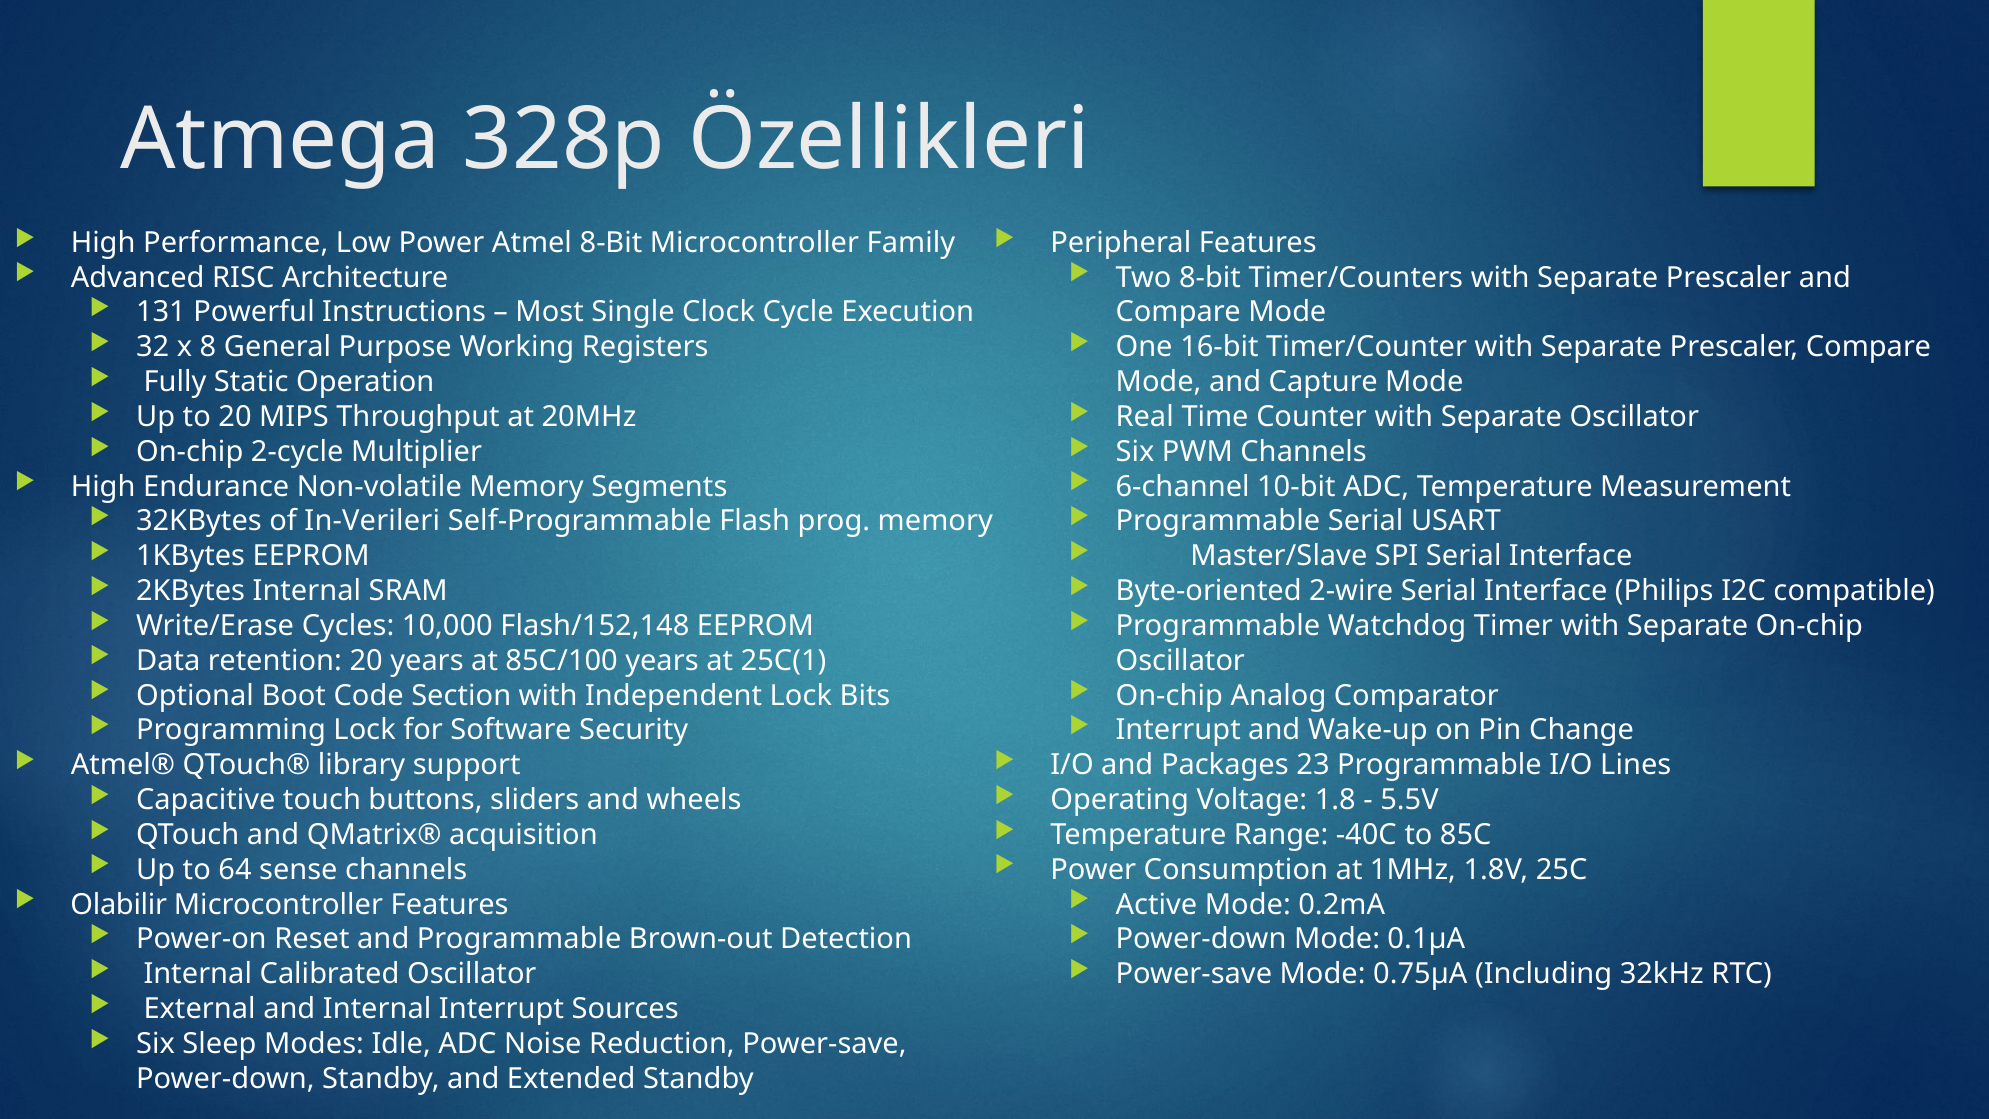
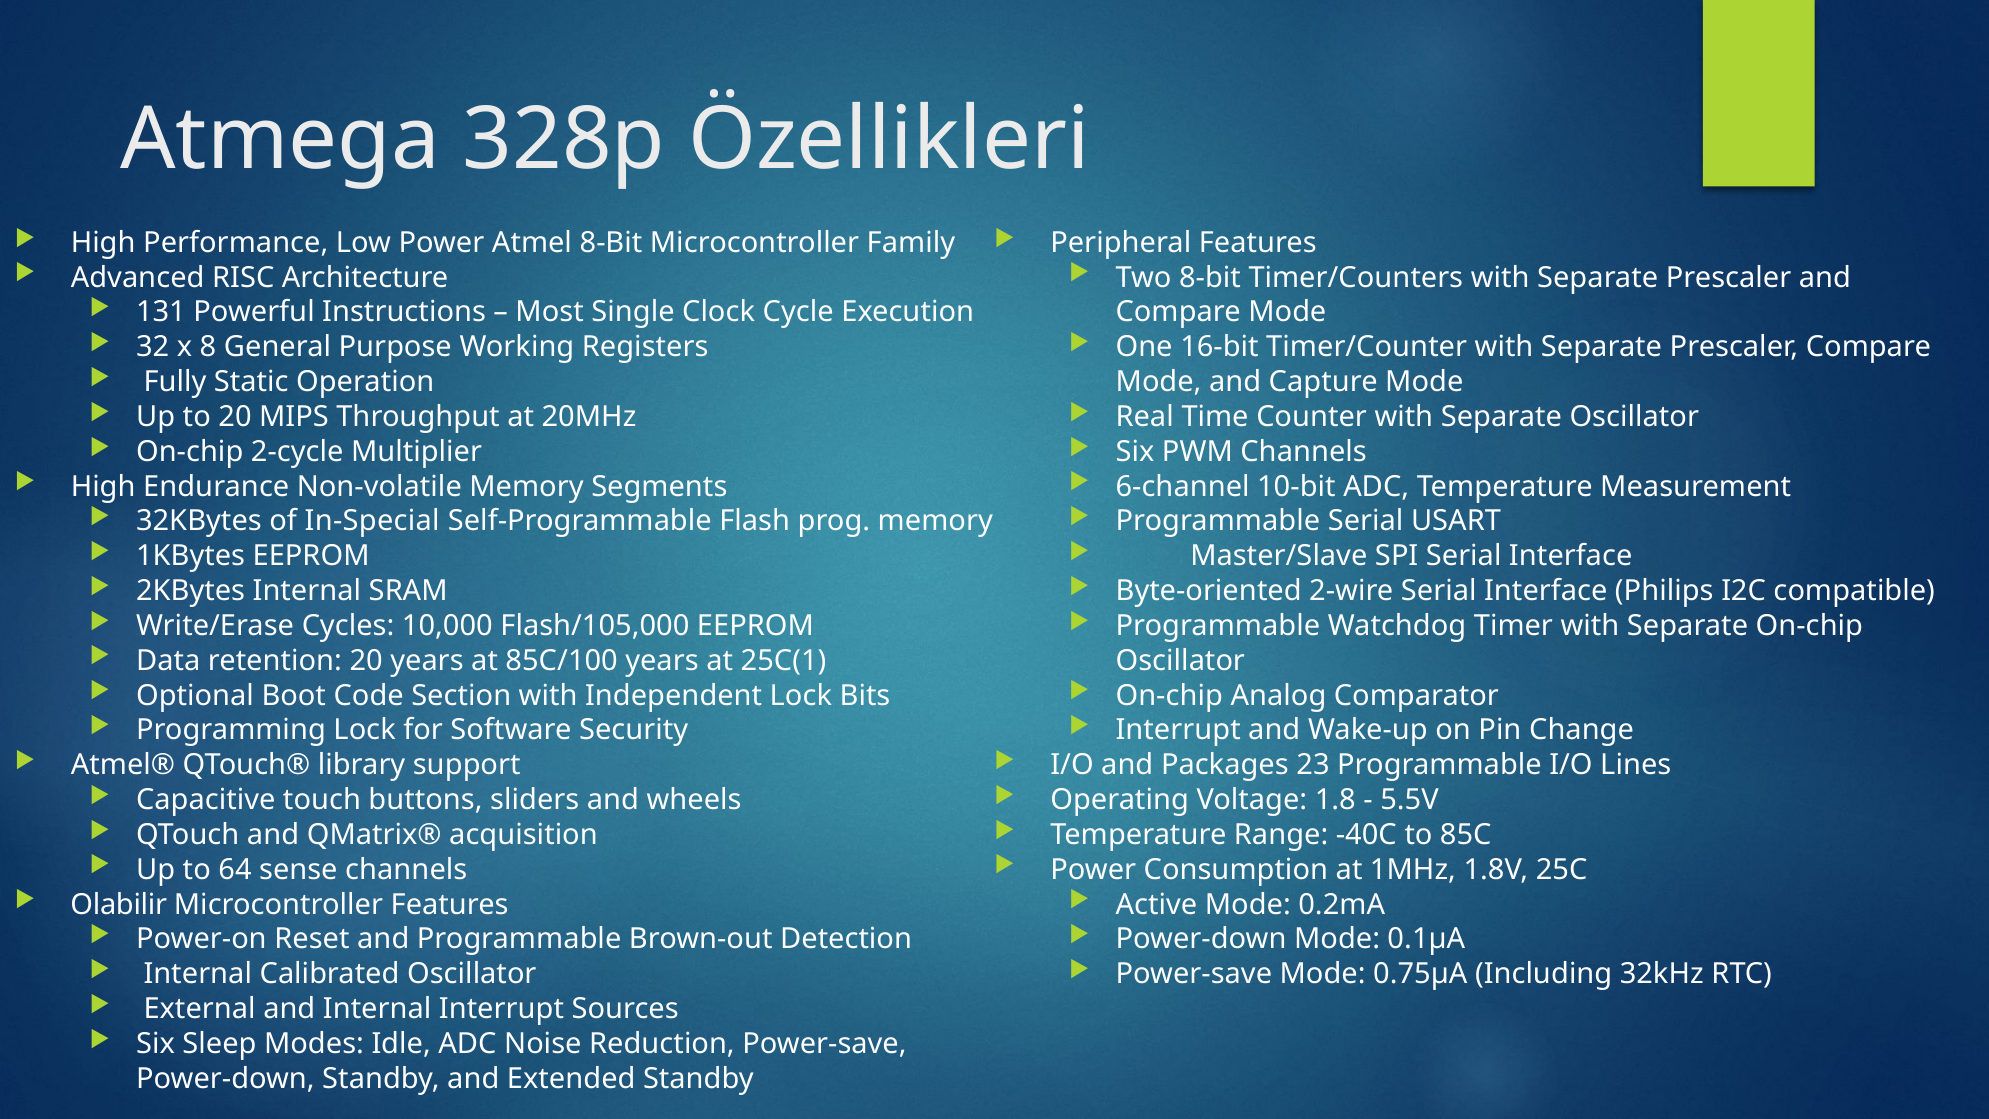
In-Verileri: In-Verileri -> In-Special (372, 521)
Flash/152,148: Flash/152,148 -> Flash/105,000 (595, 626)
